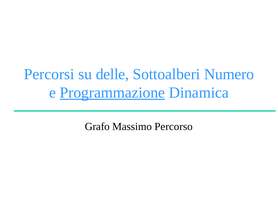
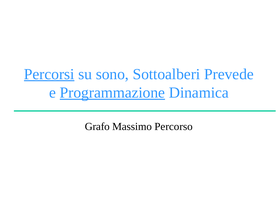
Percorsi underline: none -> present (49, 74)
delle: delle -> sono (112, 74)
Numero: Numero -> Prevede (229, 74)
